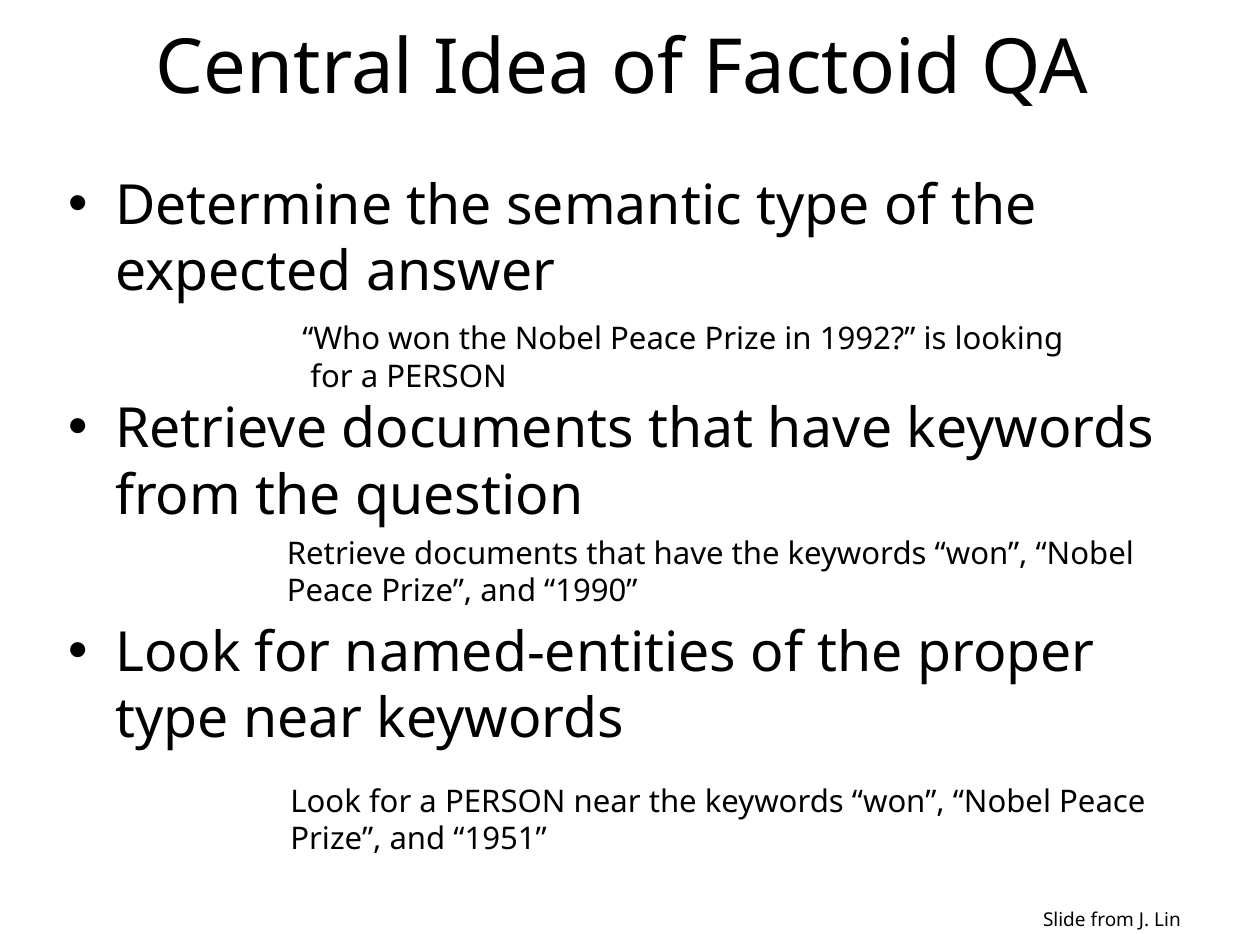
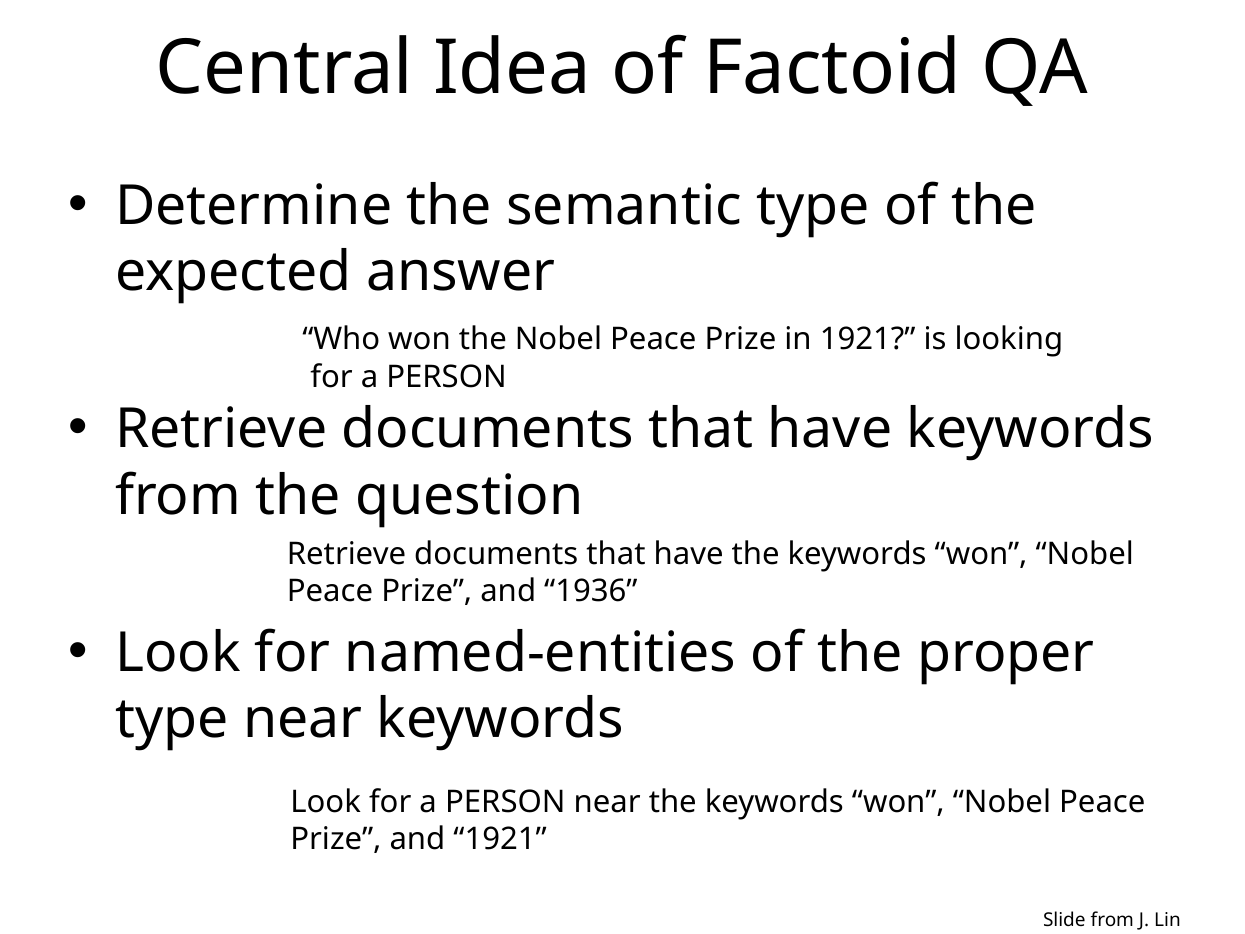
in 1992: 1992 -> 1921 (868, 339)
1990: 1990 -> 1936 (591, 591)
and 1951: 1951 -> 1921 (500, 839)
